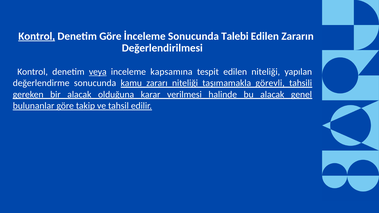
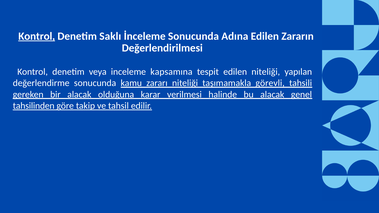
Denetim Göre: Göre -> Saklı (110, 36)
Talebi: Talebi -> Adına (235, 36)
veya underline: present -> none (98, 72)
bulunanlar: bulunanlar -> tahsilinden (34, 106)
